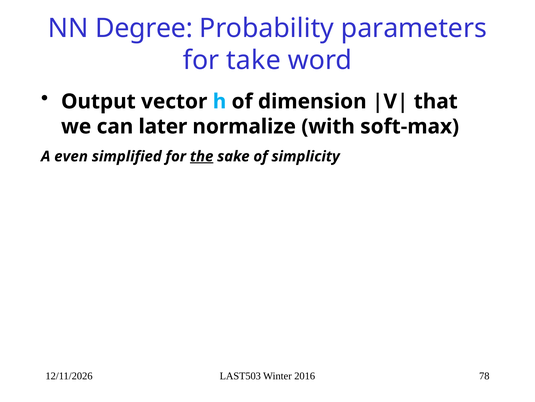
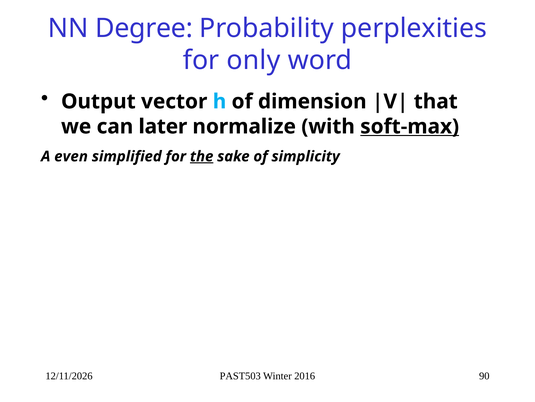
parameters: parameters -> perplexities (414, 28)
take: take -> only (253, 60)
soft-max underline: none -> present (410, 126)
LAST503: LAST503 -> PAST503 (240, 375)
78: 78 -> 90 (484, 375)
